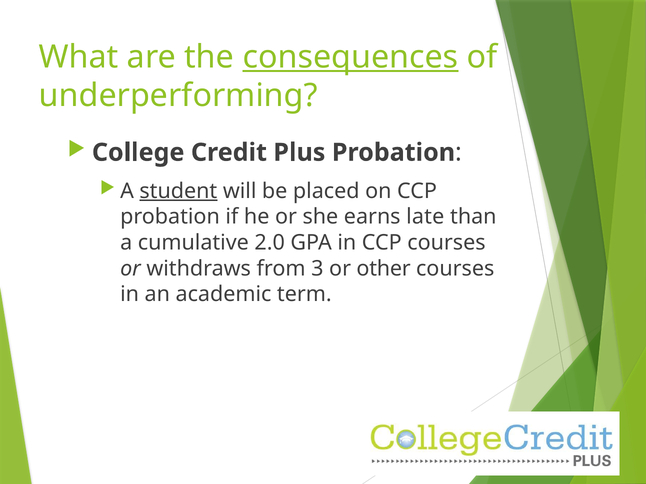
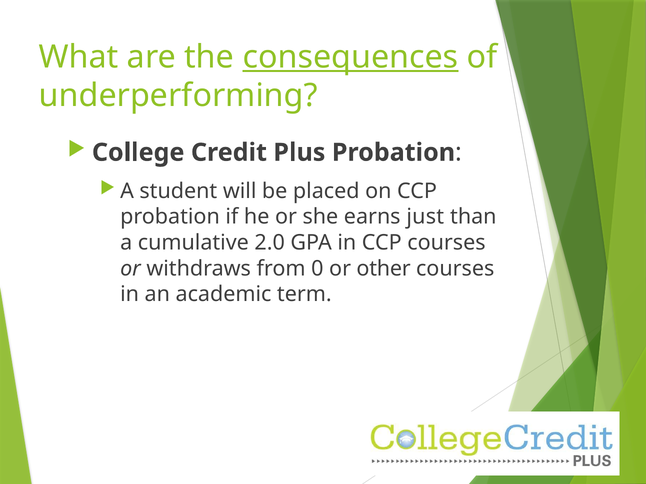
student underline: present -> none (178, 191)
late: late -> just (425, 217)
3: 3 -> 0 (317, 269)
